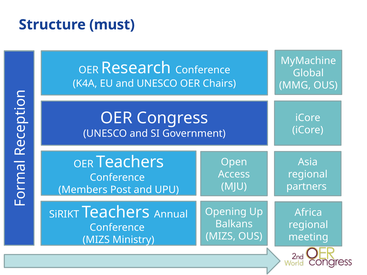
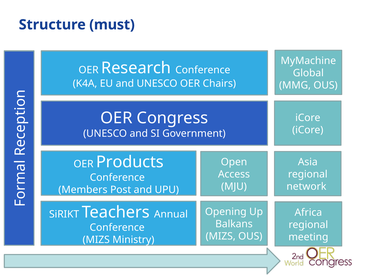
OER Teachers: Teachers -> Products (130, 162)
partners: partners -> network (306, 187)
